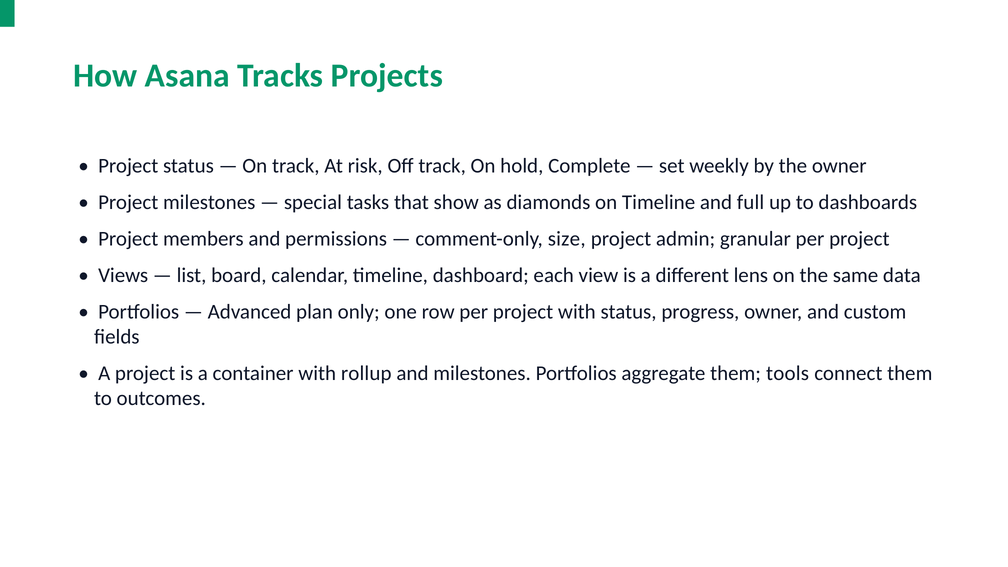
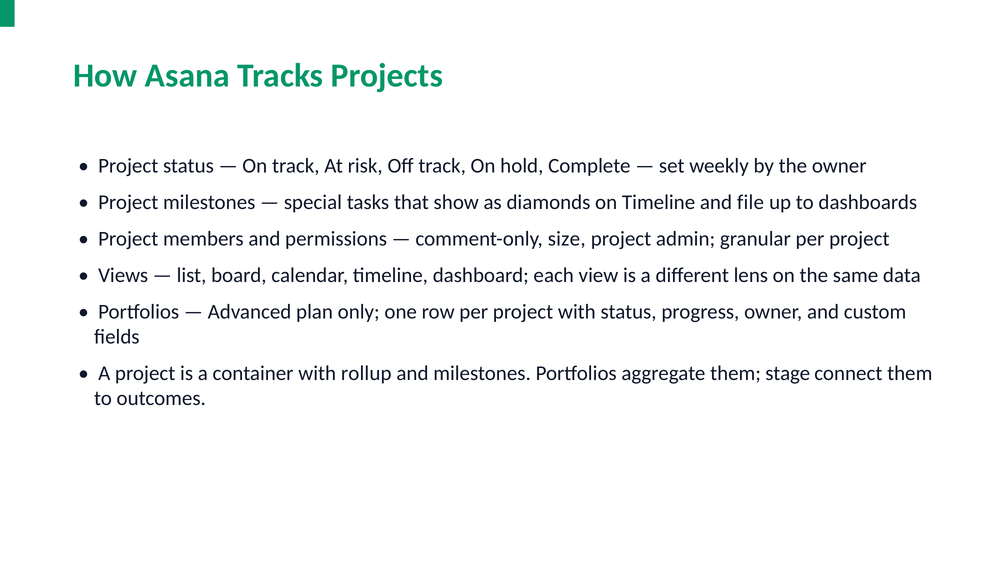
full: full -> file (750, 202)
tools: tools -> stage (788, 373)
